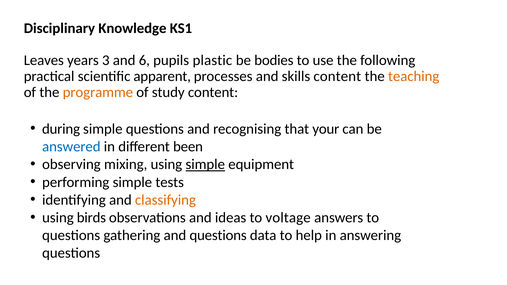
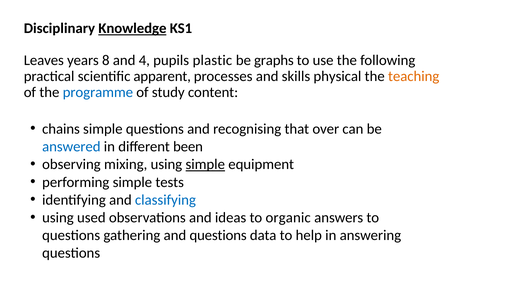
Knowledge underline: none -> present (132, 28)
3: 3 -> 8 (106, 60)
6: 6 -> 4 (144, 60)
bodies: bodies -> graphs (274, 60)
skills content: content -> physical (337, 76)
programme colour: orange -> blue (98, 92)
during: during -> chains (61, 129)
your: your -> over (326, 129)
classifying colour: orange -> blue (165, 200)
birds: birds -> used (91, 218)
voltage: voltage -> organic (288, 218)
